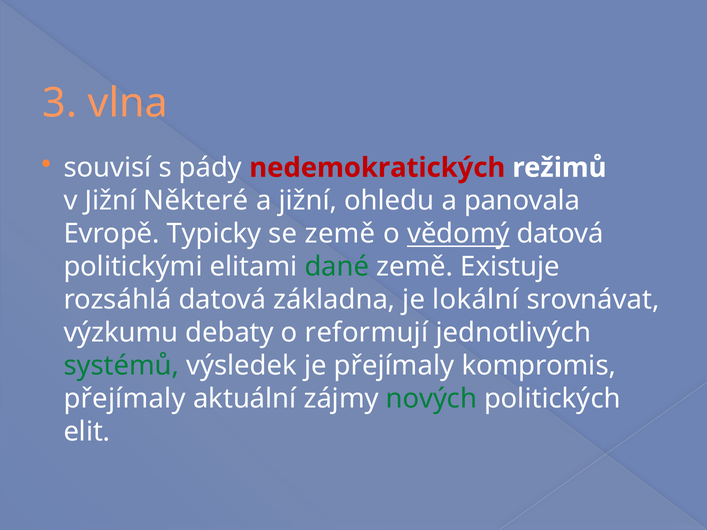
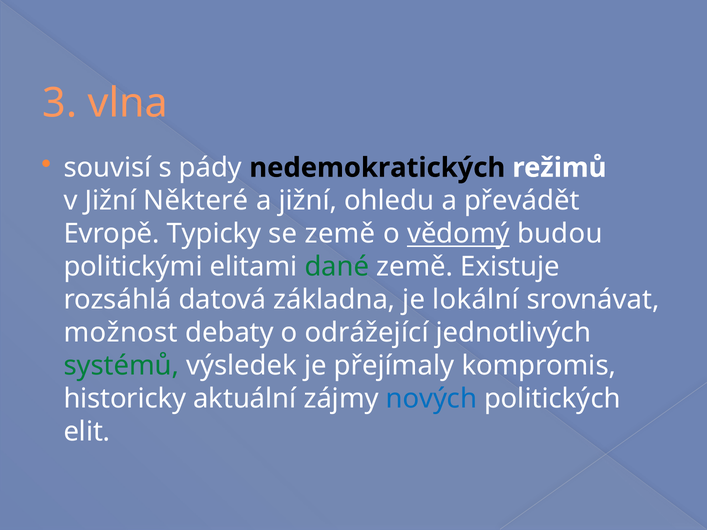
nedemokratických colour: red -> black (377, 168)
panovala: panovala -> převádět (522, 201)
vědomý datová: datová -> budou (560, 234)
výzkumu: výzkumu -> možnost (121, 333)
reformují: reformují -> odrážející (367, 333)
přejímaly: přejímaly -> historicky (125, 399)
nových colour: green -> blue (431, 399)
